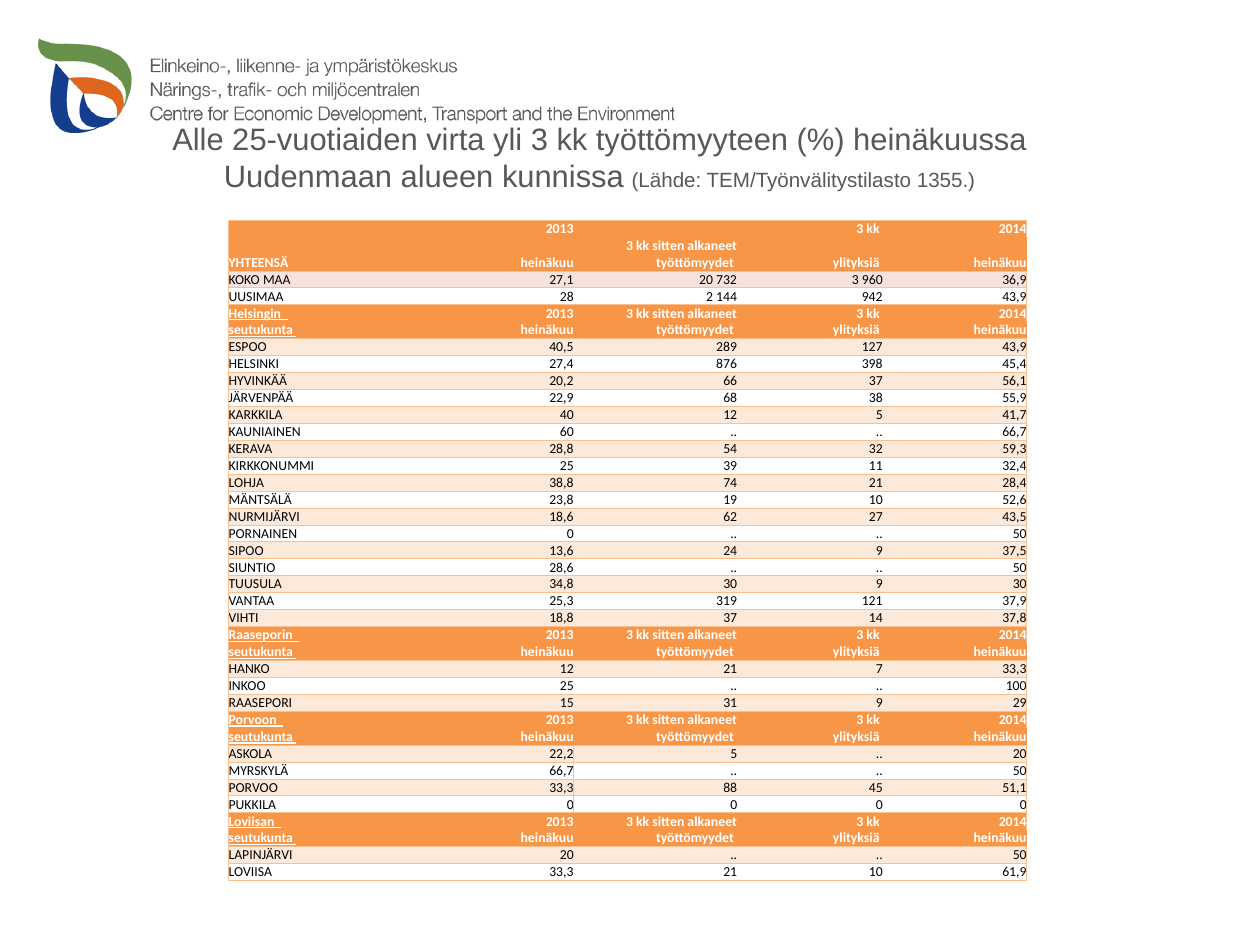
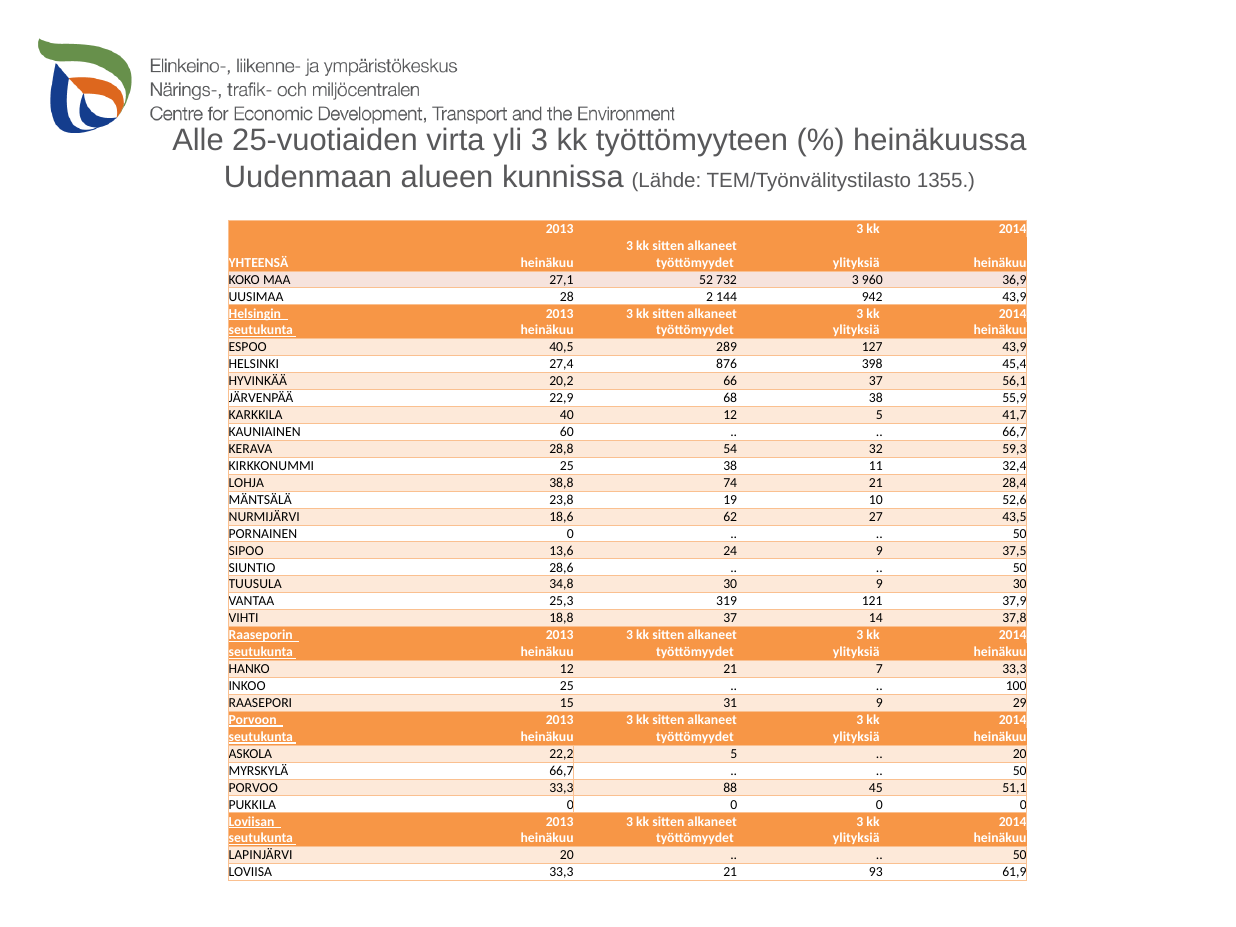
27,1 20: 20 -> 52 (706, 280)
25 39: 39 -> 38 (730, 466)
21 10: 10 -> 93 (876, 872)
